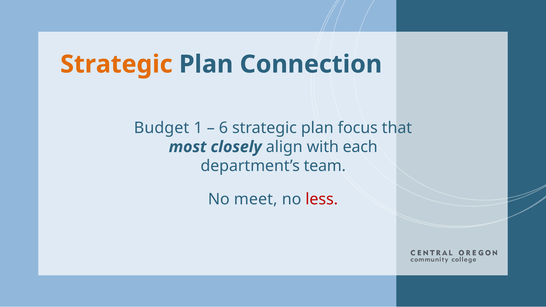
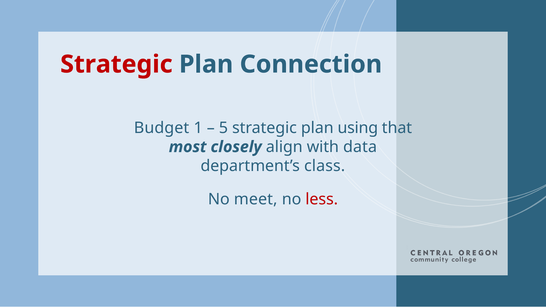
Strategic colour: orange -> red (116, 64)
6: 6 -> 5 (223, 128)
focus: focus -> using (358, 128)
each: each -> data (360, 147)
team: team -> class (325, 166)
